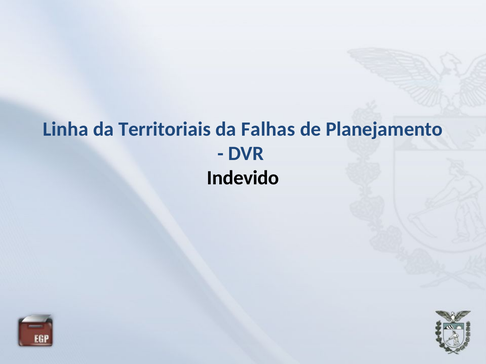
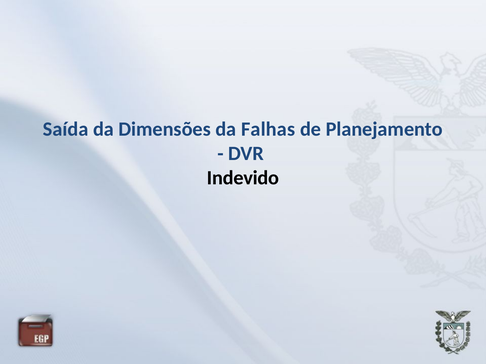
Linha: Linha -> Saída (66, 129)
Territoriais: Territoriais -> Dimensões (165, 129)
